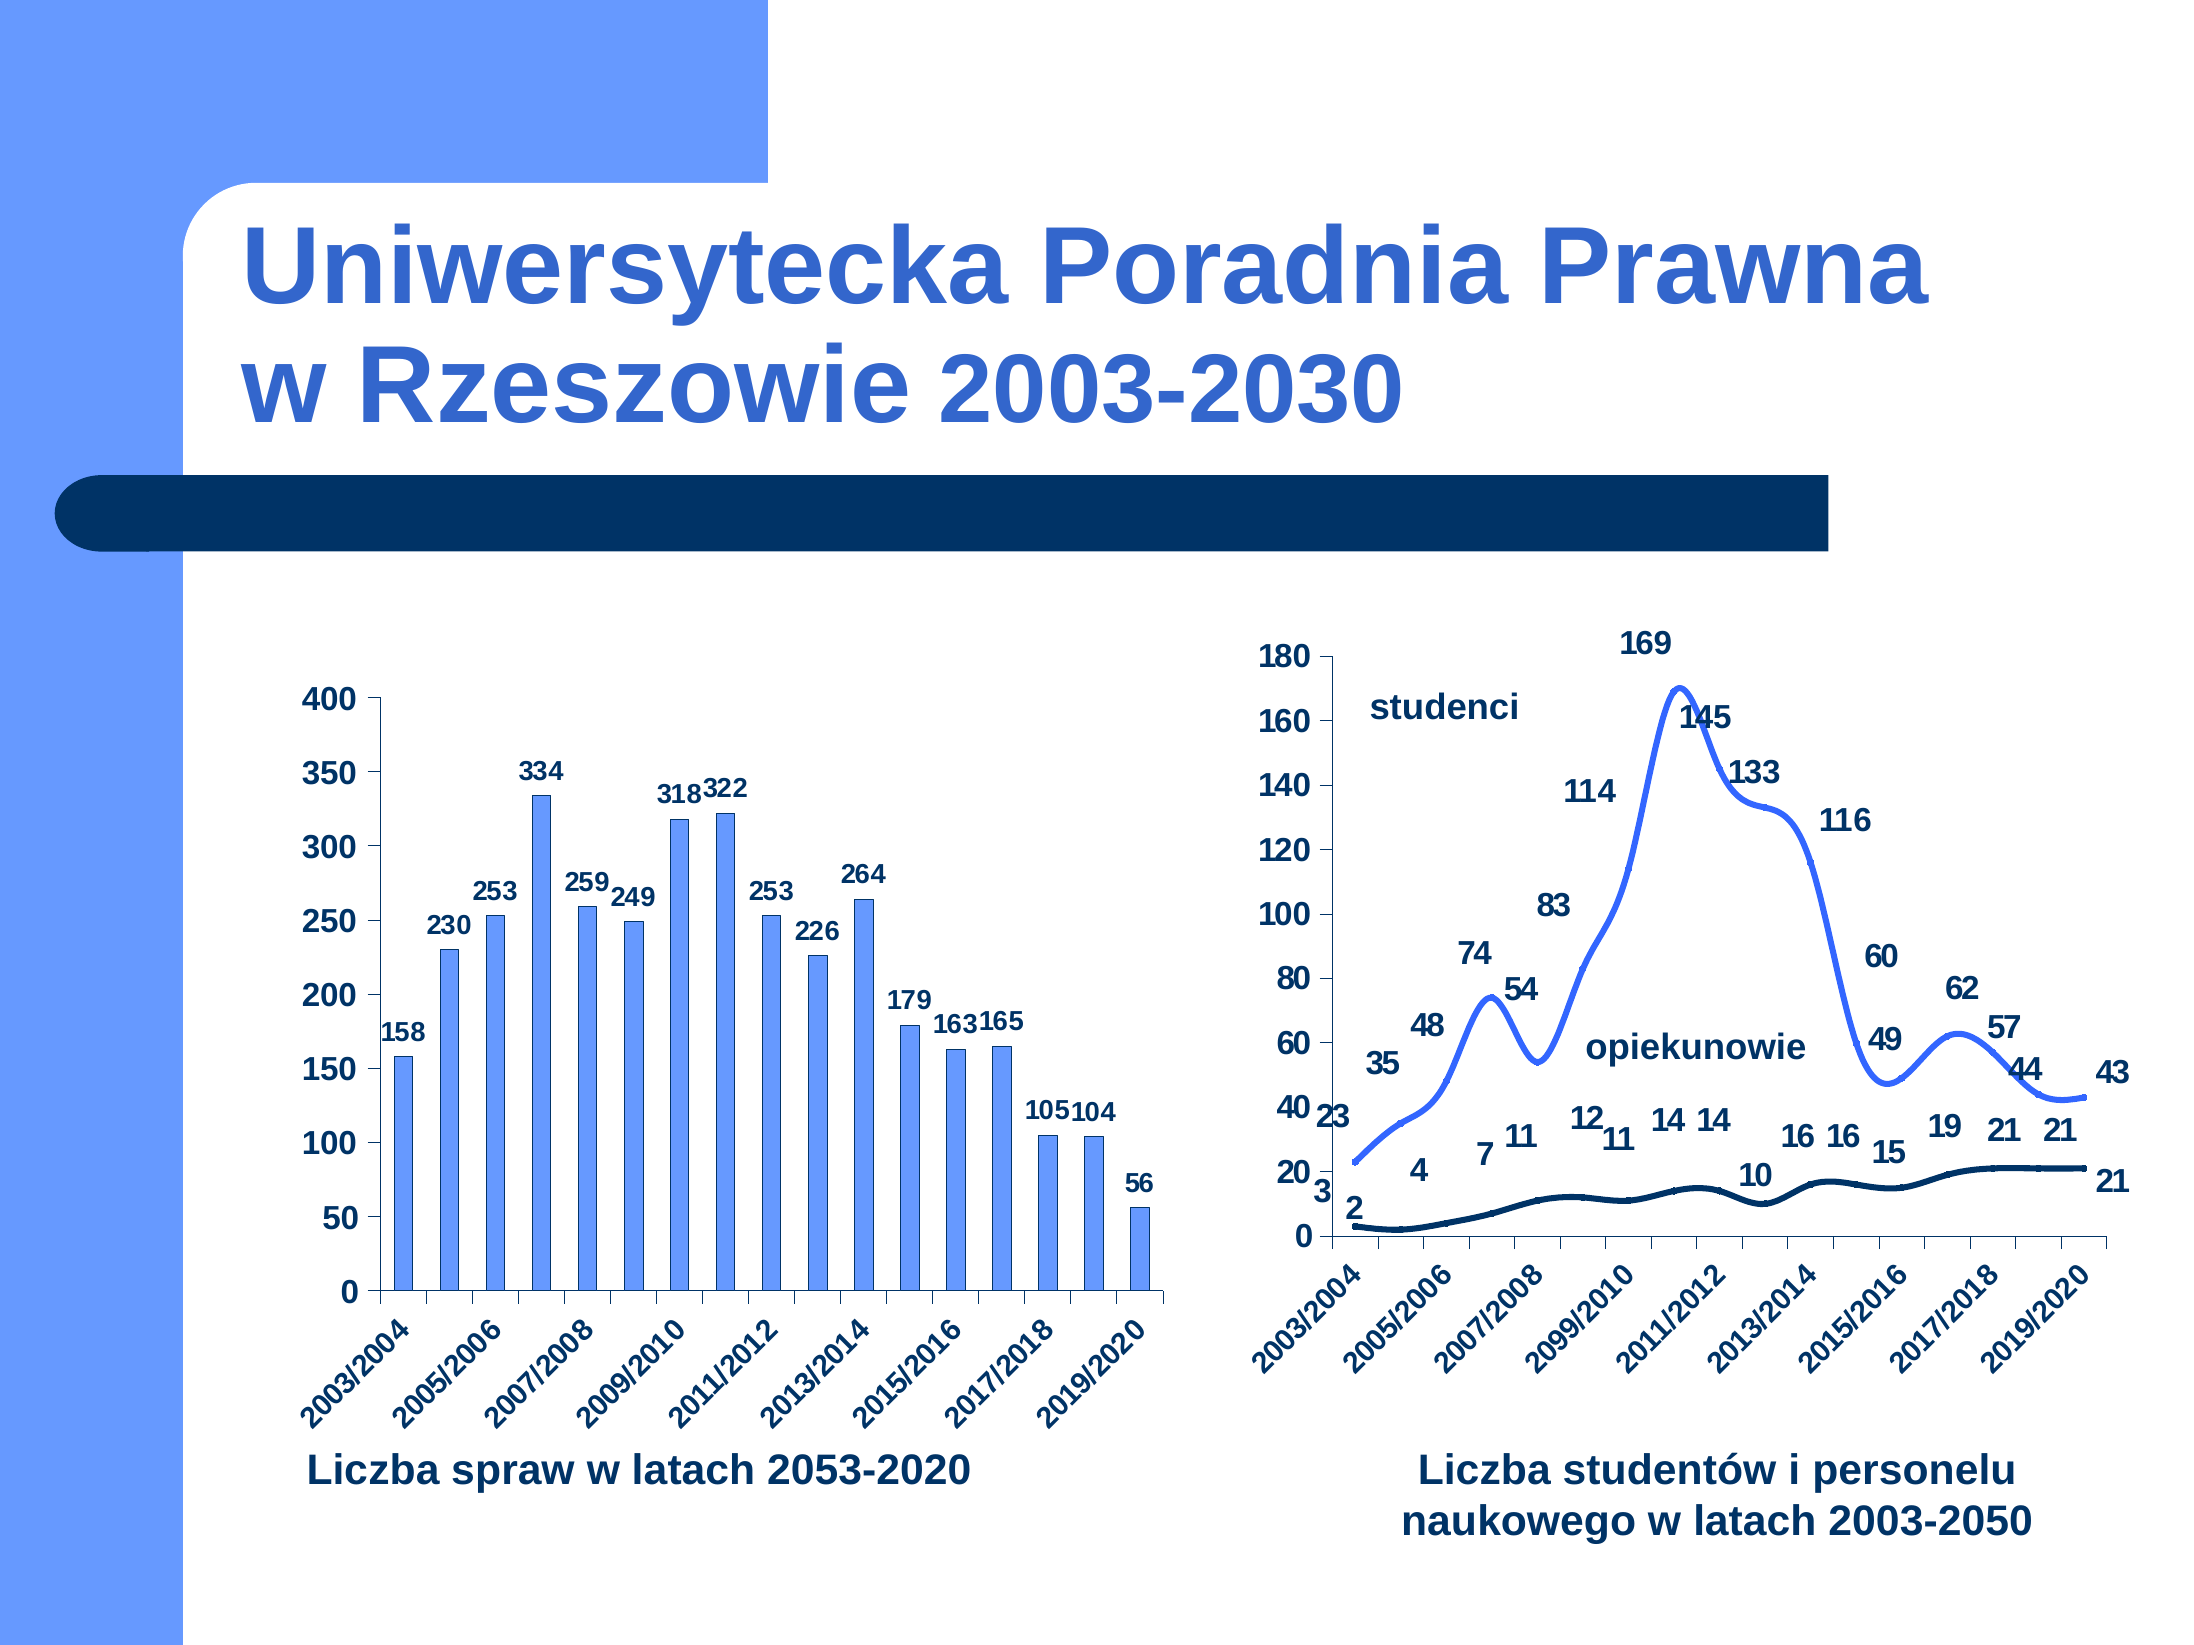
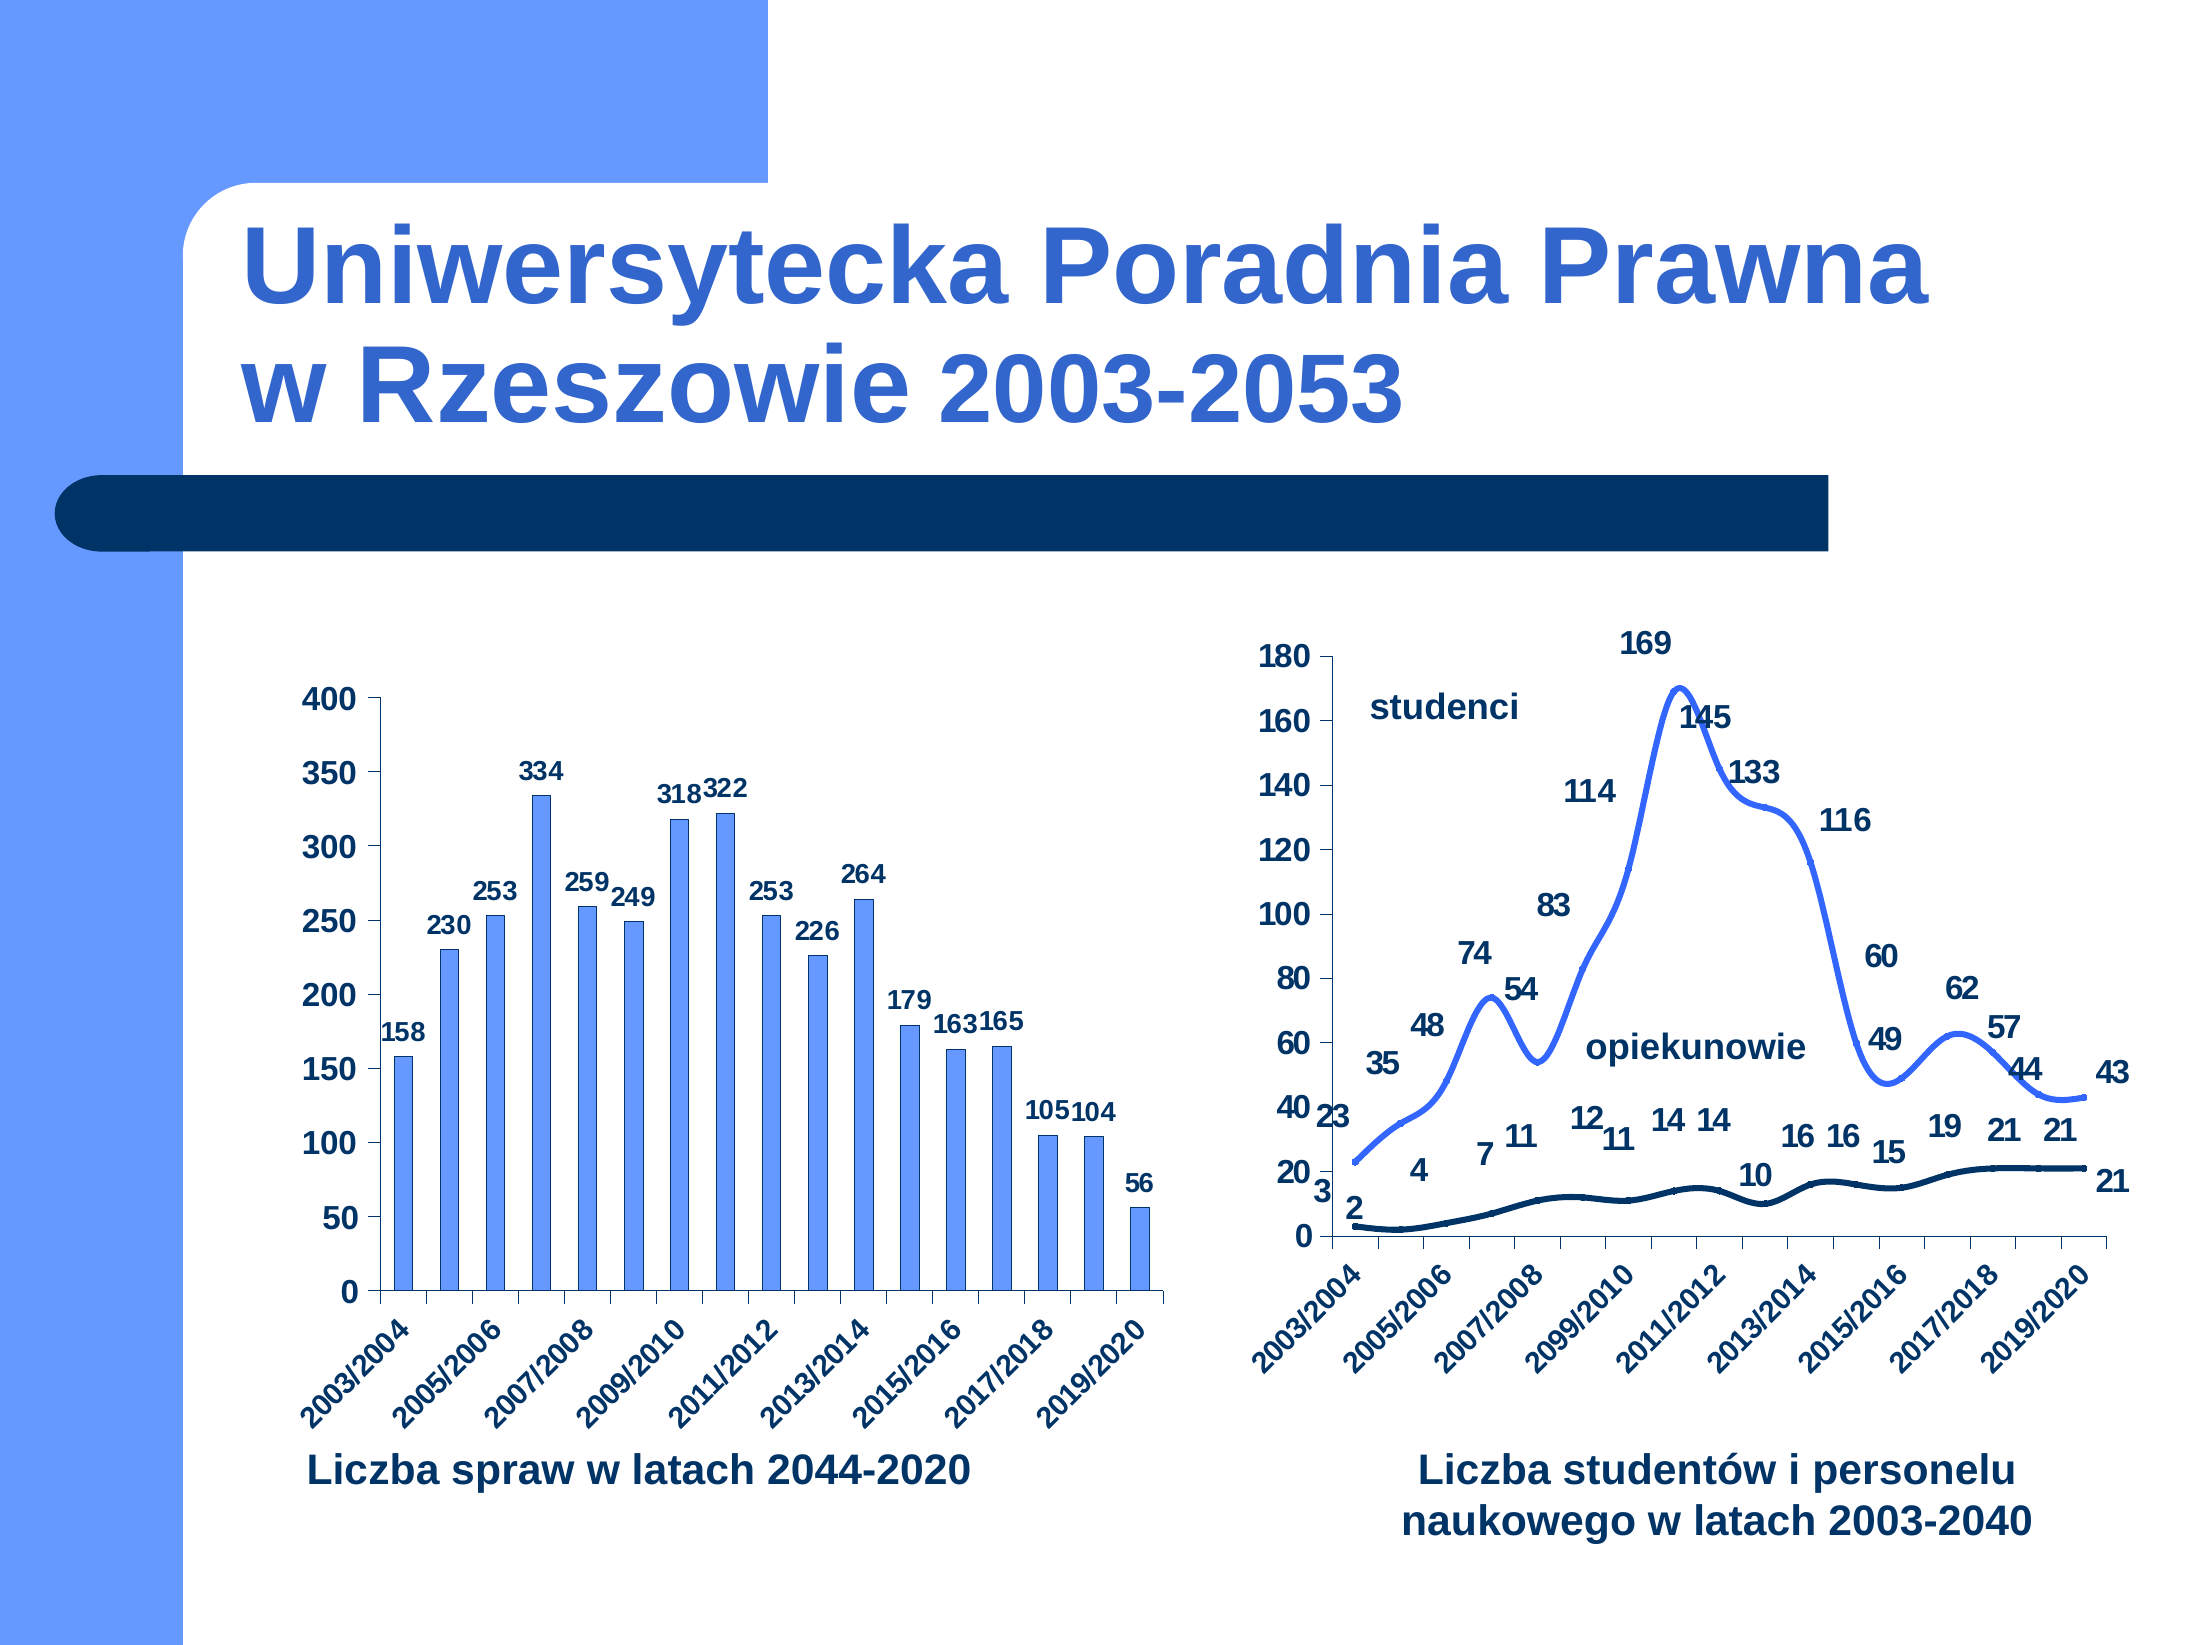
2003-2030: 2003-2030 -> 2003-2053 (1172, 390)
2053-2020: 2053-2020 -> 2044-2020 (869, 1470)
2003-2050: 2003-2050 -> 2003-2040 (1931, 1522)
